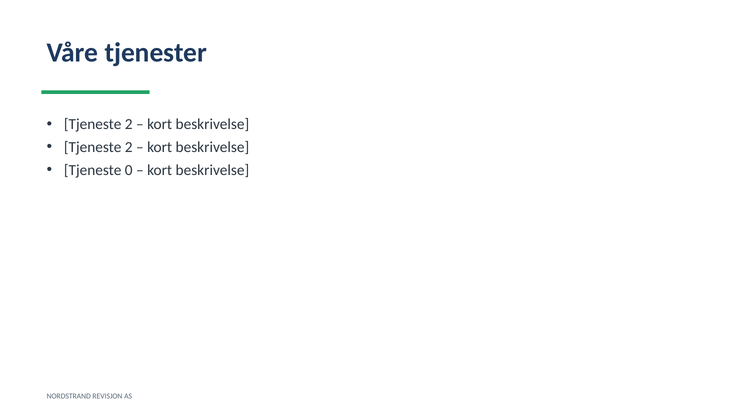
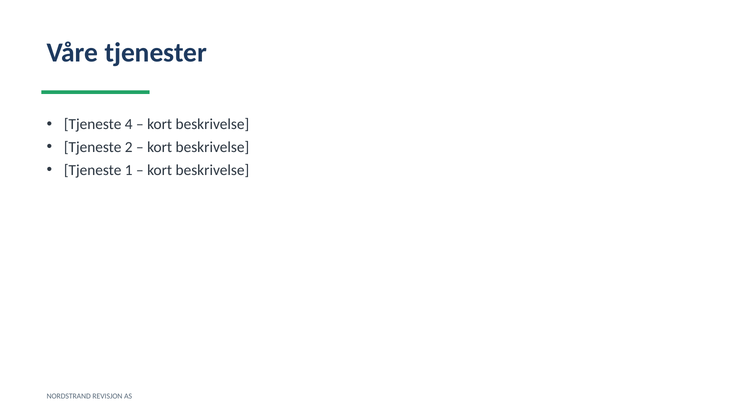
2: 2 -> 4 (129, 124)
0: 0 -> 1 (129, 170)
